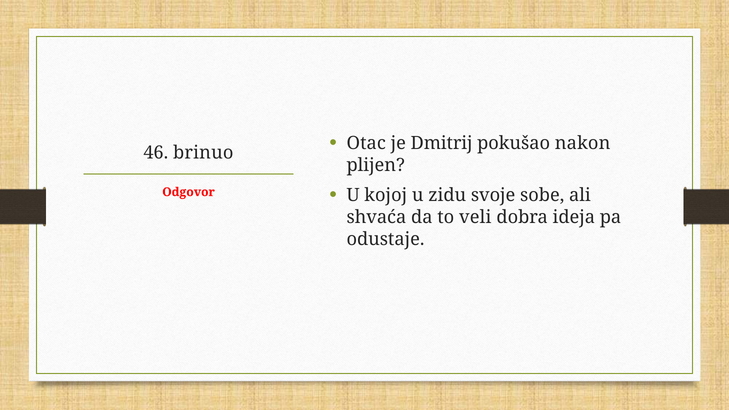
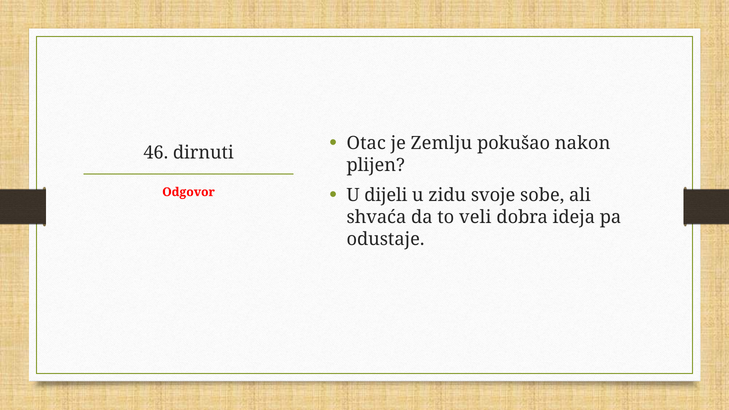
Dmitrij: Dmitrij -> Zemlju (441, 143)
brinuo: brinuo -> dirnuti (203, 153)
kojoj: kojoj -> dijeli (386, 195)
